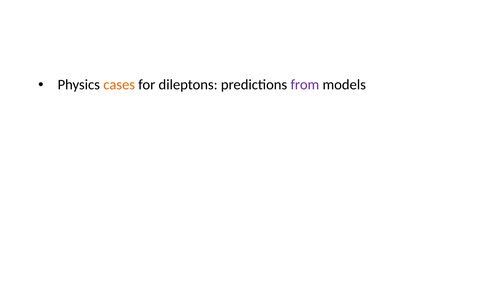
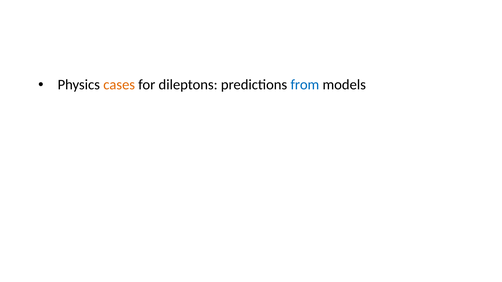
from colour: purple -> blue (305, 85)
